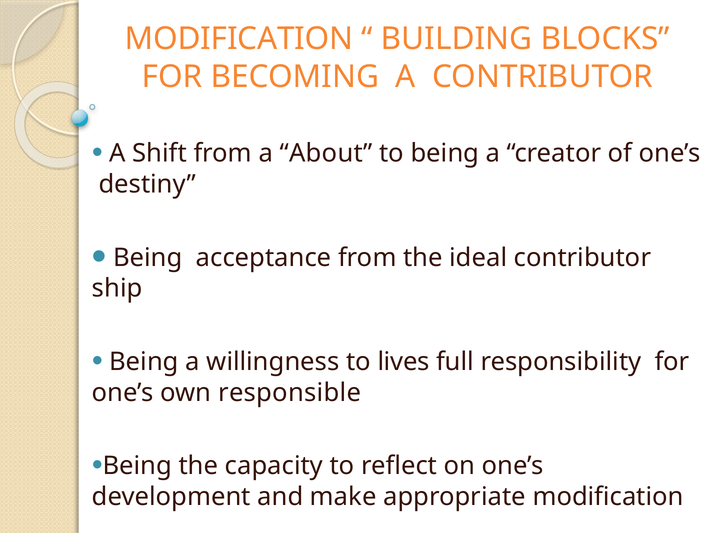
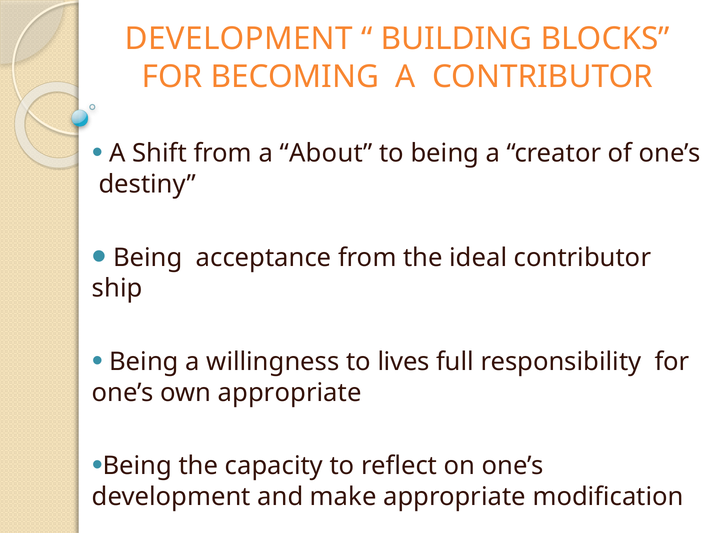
MODIFICATION: MODIFICATION -> DEVELOPMENT (239, 39)
own responsible: responsible -> appropriate (290, 392)
